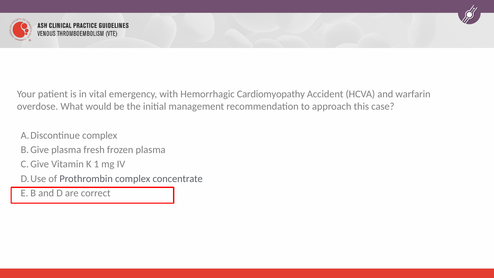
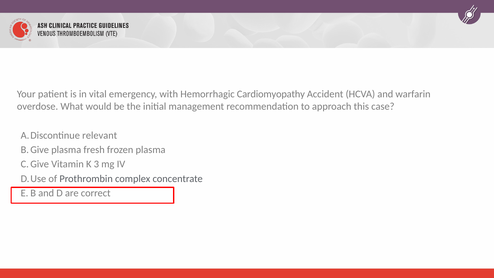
complex: complex -> relevant (100, 135)
1: 1 -> 3 (96, 164)
